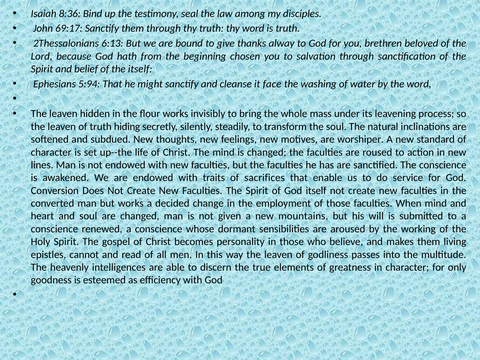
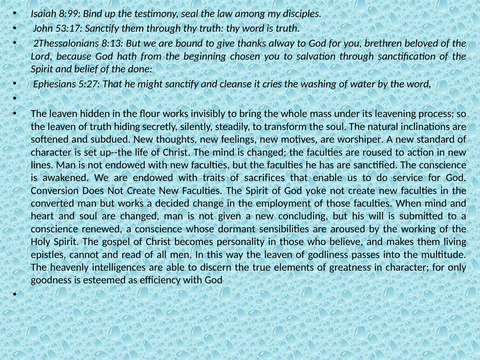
8:36: 8:36 -> 8:99 (70, 14)
69:17: 69:17 -> 53:17 (69, 28)
6:13: 6:13 -> 8:13 (112, 43)
the itself: itself -> done (140, 69)
5:94: 5:94 -> 5:27 (89, 84)
face: face -> cries (272, 84)
God itself: itself -> yoke (316, 191)
mountains: mountains -> concluding (303, 216)
